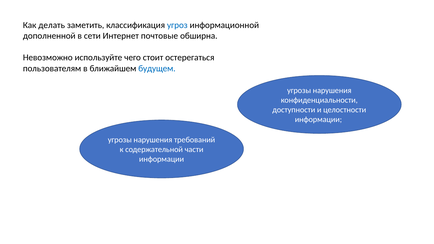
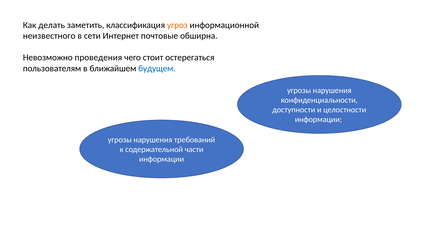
угроз colour: blue -> orange (177, 25)
дополненной: дополненной -> неизвестного (49, 36)
используйте: используйте -> проведения (98, 58)
